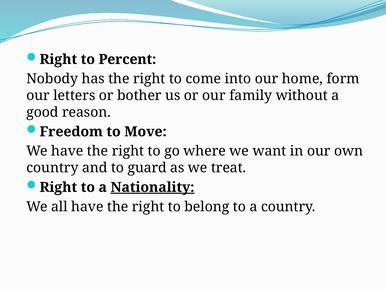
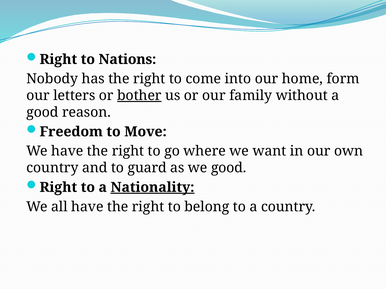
Percent: Percent -> Nations (127, 59)
bother underline: none -> present (139, 96)
we treat: treat -> good (229, 168)
